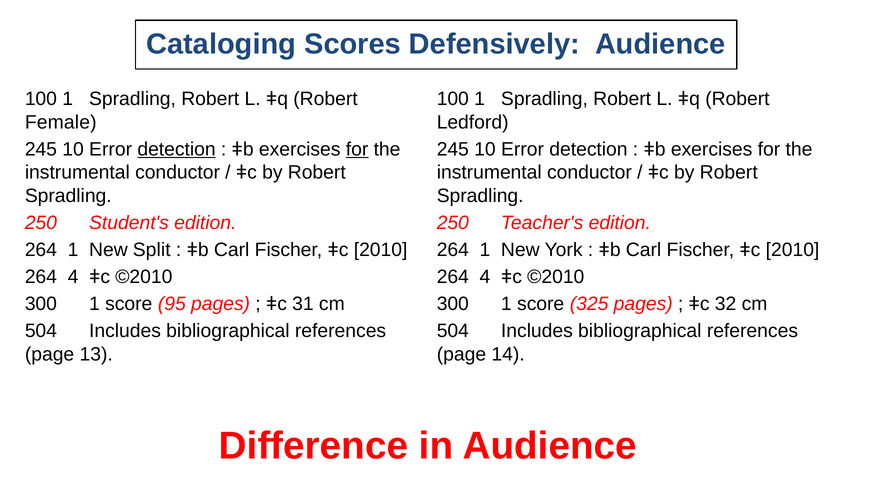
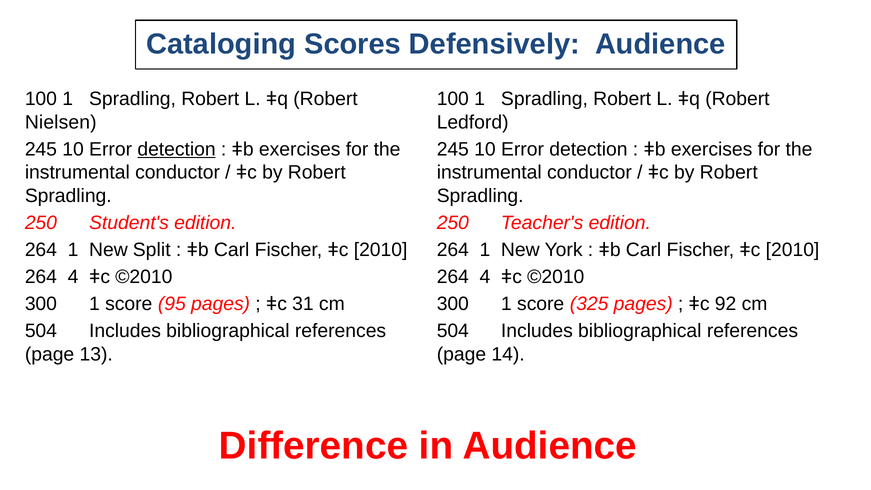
Female: Female -> Nielsen (61, 122)
for underline: present -> none (357, 149)
32: 32 -> 92 (726, 304)
